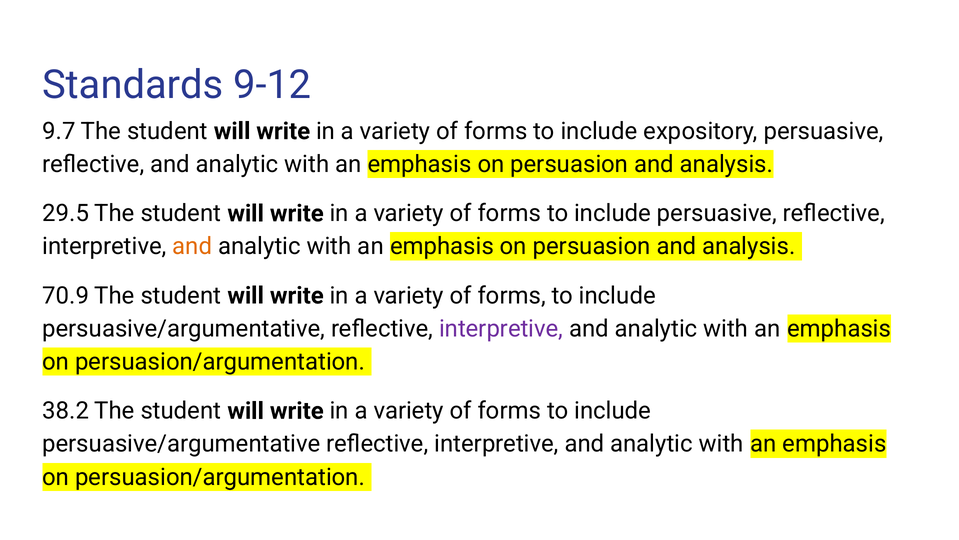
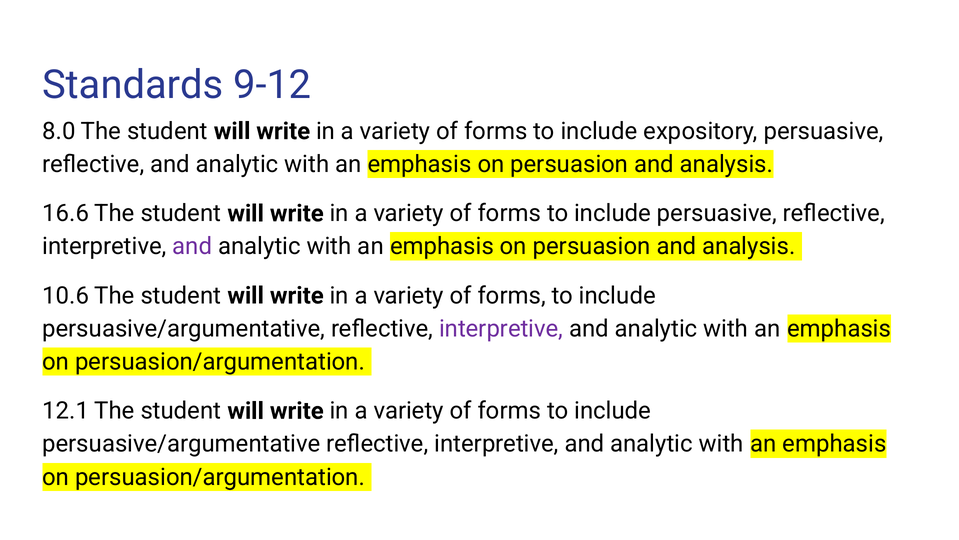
9.7: 9.7 -> 8.0 (59, 131)
29.5: 29.5 -> 16.6 (66, 213)
and colour: orange -> purple (192, 246)
70.9: 70.9 -> 10.6 (66, 295)
38.2: 38.2 -> 12.1 (66, 411)
